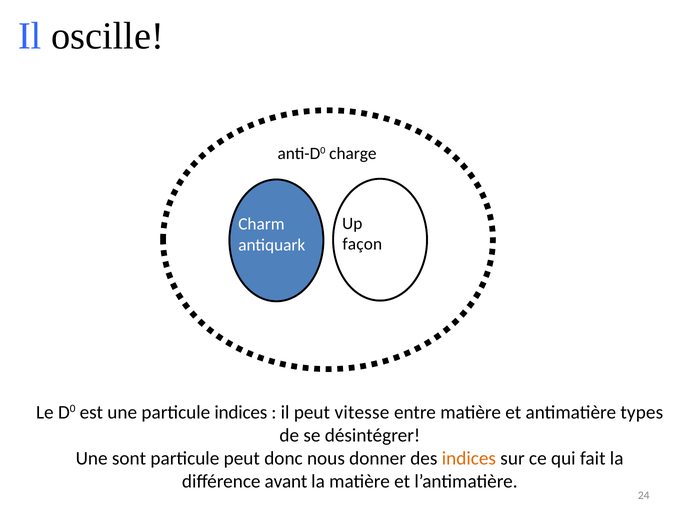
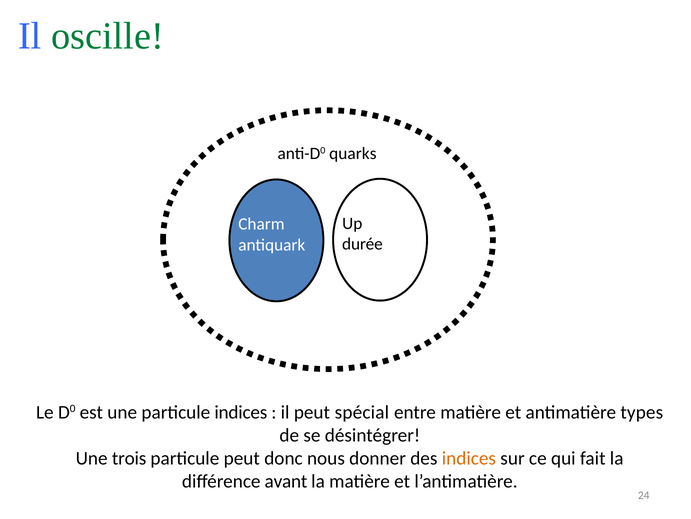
oscille colour: black -> green (107, 36)
charge: charge -> quarks (353, 153)
façon: façon -> durée (362, 244)
vitesse: vitesse -> spécial (362, 412)
sont: sont -> trois (129, 458)
